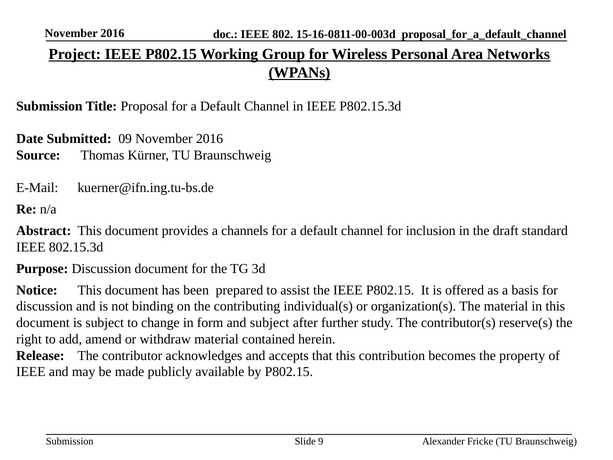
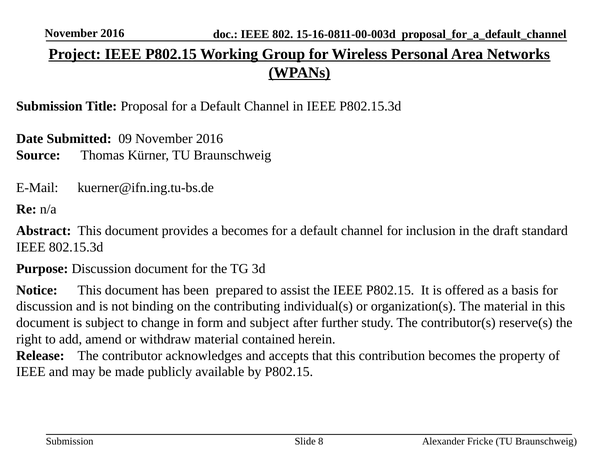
a channels: channels -> becomes (245, 231)
9: 9 -> 8 (321, 441)
